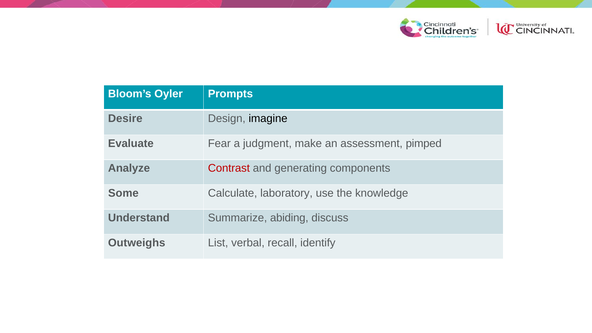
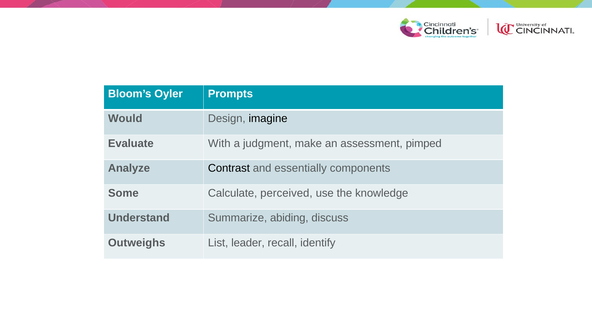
Desire: Desire -> Would (125, 119)
Fear: Fear -> With (219, 143)
Contrast colour: red -> black (229, 168)
generating: generating -> essentially (301, 168)
laboratory: laboratory -> perceived (286, 193)
verbal: verbal -> leader (248, 243)
